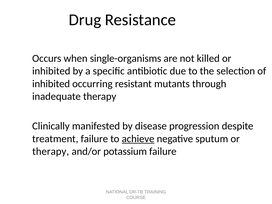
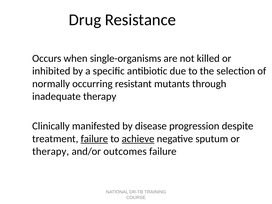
inhibited: inhibited -> normally (51, 84)
failure underline: none -> present (94, 139)
potassium: potassium -> outcomes (125, 151)
